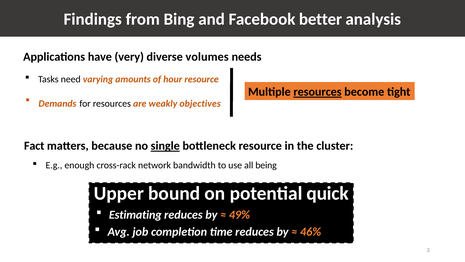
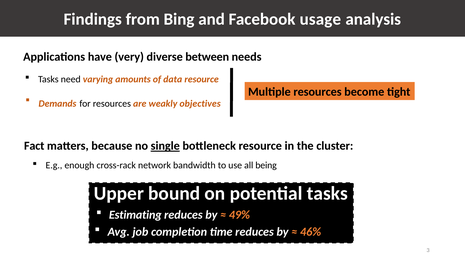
better: better -> usage (320, 19)
volumes: volumes -> between (207, 57)
hour: hour -> data (173, 79)
resources underline: present -> none (318, 92)
potential quick: quick -> tasks (327, 193)
